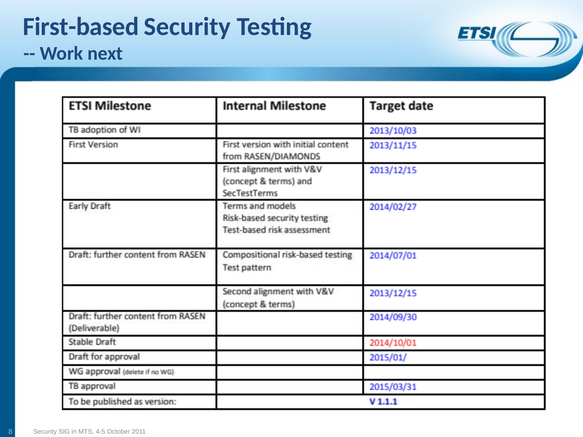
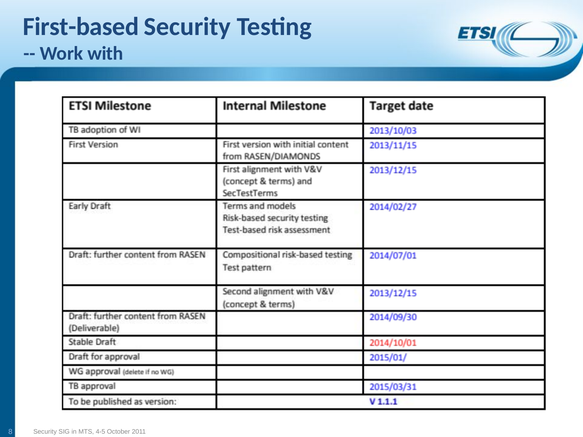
next: next -> with (105, 53)
